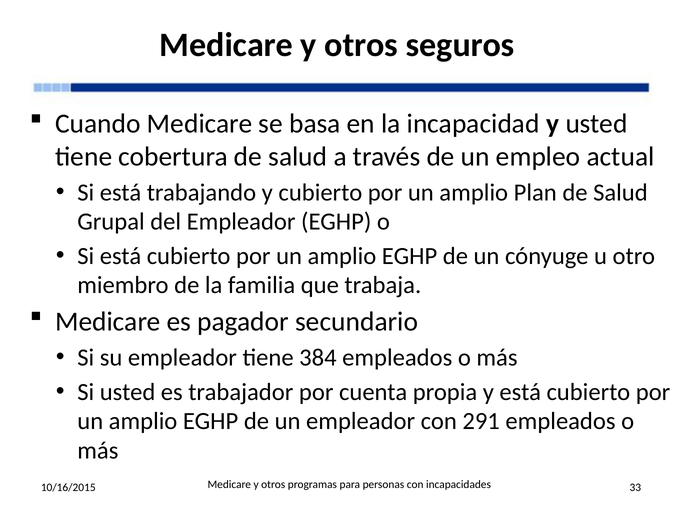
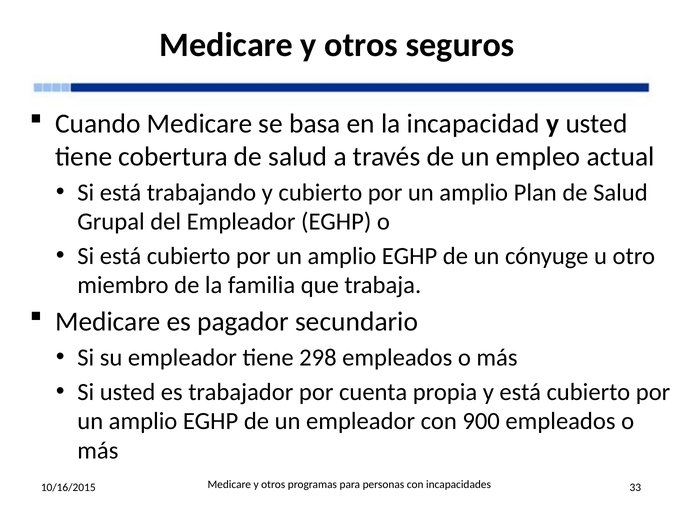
384: 384 -> 298 (318, 357)
291: 291 -> 900 (481, 421)
